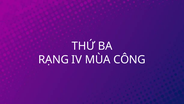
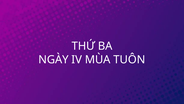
RẠNG: RẠNG -> NGÀY (53, 59)
CÔNG: CÔNG -> TUÔN (129, 59)
